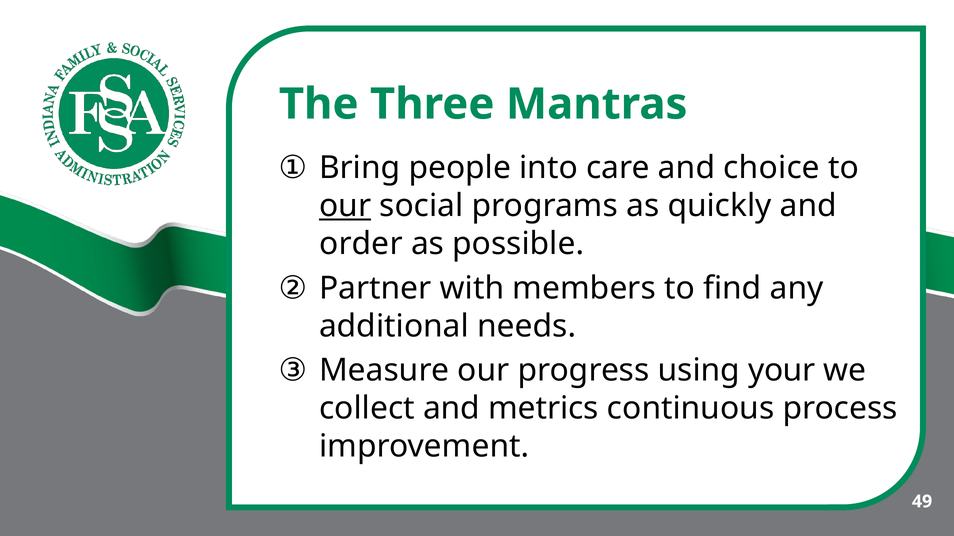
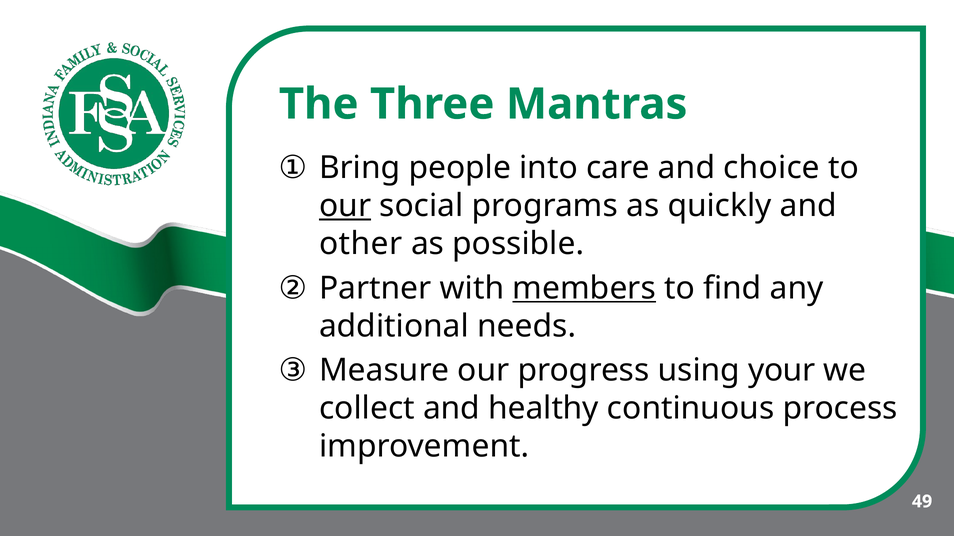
order: order -> other (361, 244)
members underline: none -> present (584, 288)
metrics: metrics -> healthy (544, 409)
